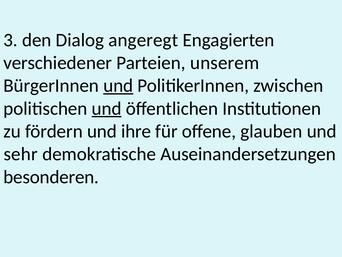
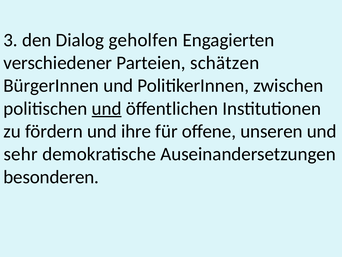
angeregt: angeregt -> geholfen (143, 40)
unserem: unserem -> schätzen (225, 63)
und underline: present -> none (118, 85)
glauben: glauben -> unseren (271, 131)
